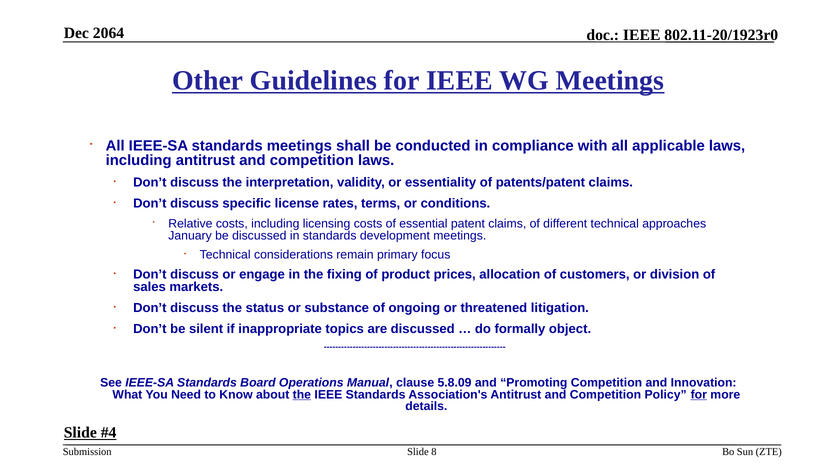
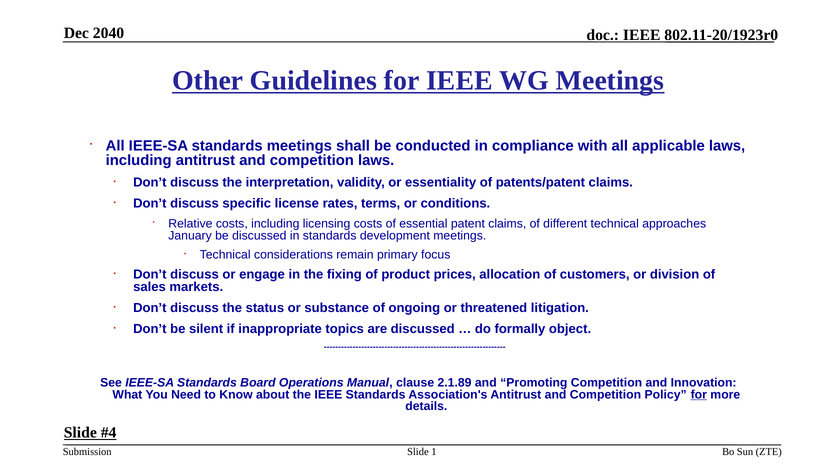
2064: 2064 -> 2040 (109, 33)
5.8.09: 5.8.09 -> 2.1.89 (455, 383)
the underline: present -> none (302, 394)
8: 8 -> 1 (434, 452)
